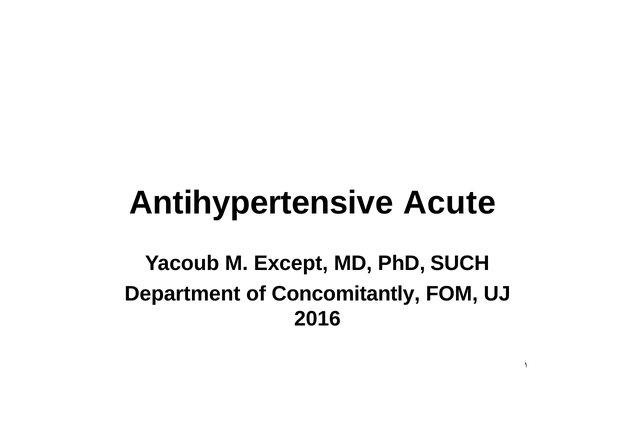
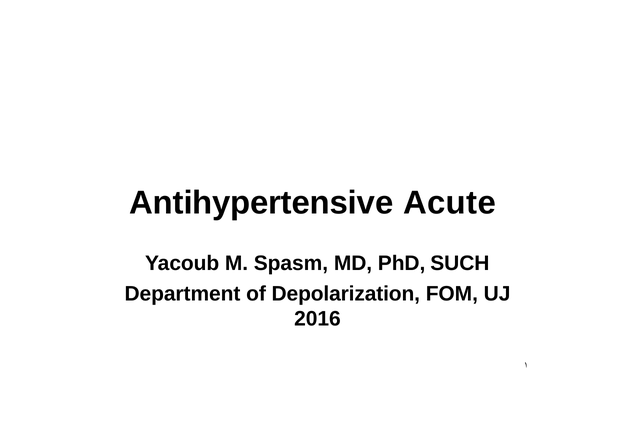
Except: Except -> Spasm (291, 263)
Concomitantly: Concomitantly -> Depolarization (346, 293)
